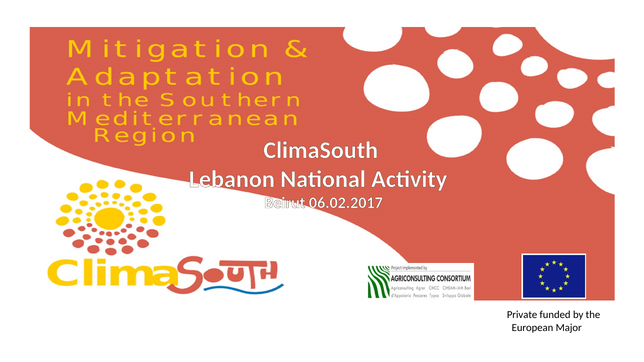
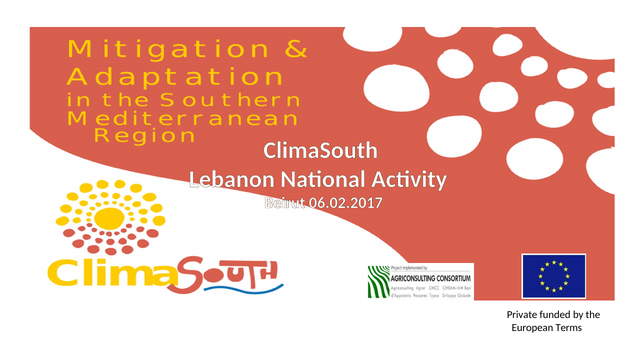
Major: Major -> Terms (569, 328)
